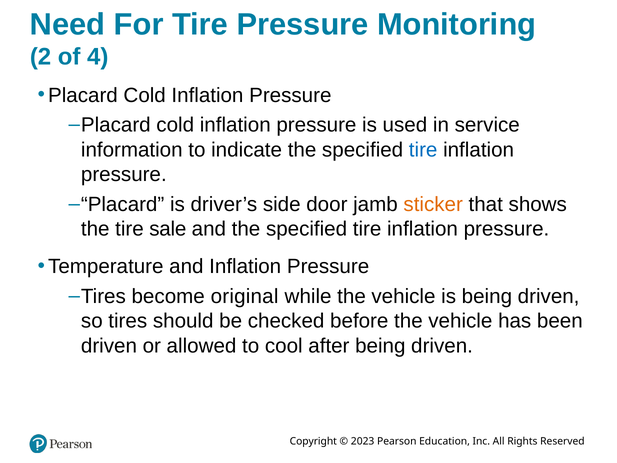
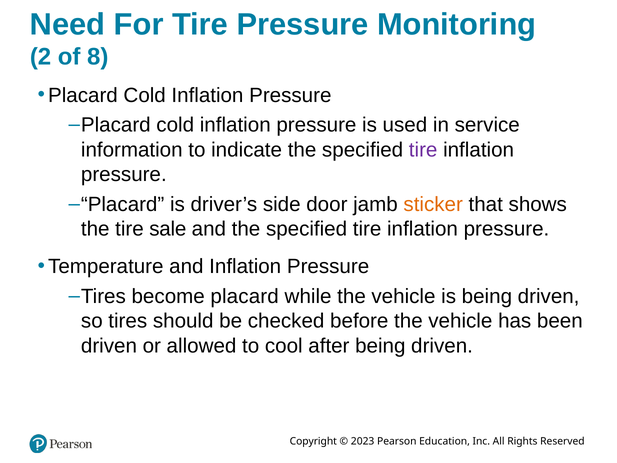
4: 4 -> 8 (98, 57)
tire colour: blue -> purple (423, 150)
become original: original -> placard (245, 296)
